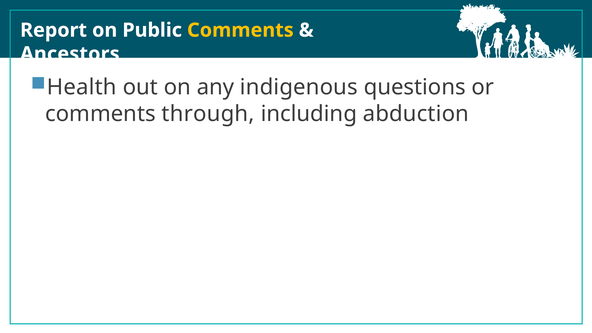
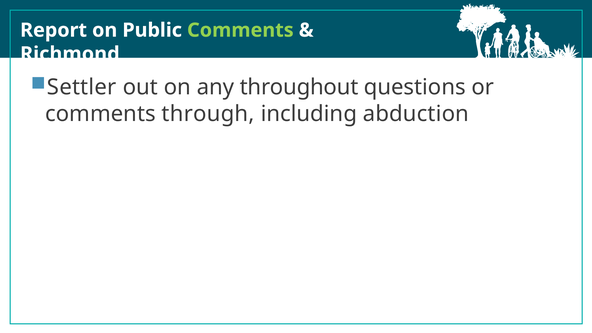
Comments colour: yellow -> light green (240, 30)
Ancestors: Ancestors -> Richmond (70, 54)
Health: Health -> Settler (82, 87)
indigenous: indigenous -> throughout (299, 87)
